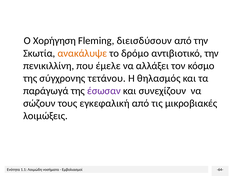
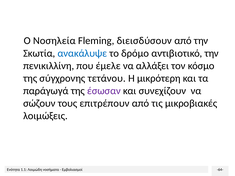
Χορήγηση: Χορήγηση -> Νοσηλεία (54, 41)
ανακάλυψε colour: orange -> blue (82, 53)
θηλασμός: θηλασμός -> μικρότερη (159, 78)
εγκεφαλική: εγκεφαλική -> επιτρέπουν (105, 103)
